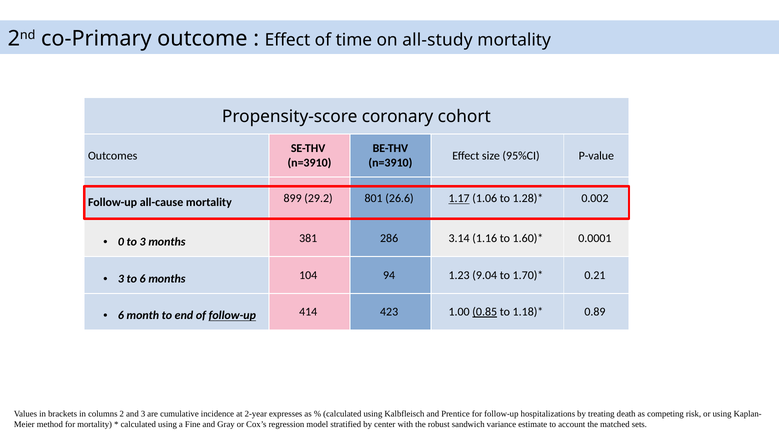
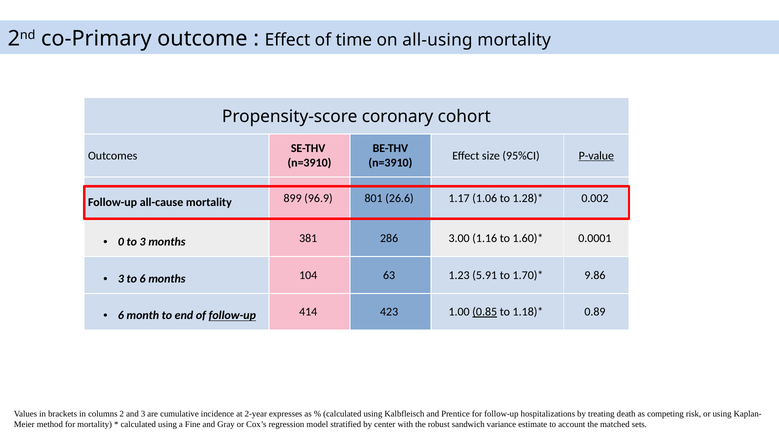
all-study: all-study -> all-using (437, 40)
P-value underline: none -> present (596, 156)
29.2: 29.2 -> 96.9 (318, 199)
1.17 underline: present -> none (459, 199)
3.14: 3.14 -> 3.00 (459, 238)
94: 94 -> 63 (389, 275)
9.04: 9.04 -> 5.91 (485, 275)
0.21: 0.21 -> 9.86 (595, 275)
